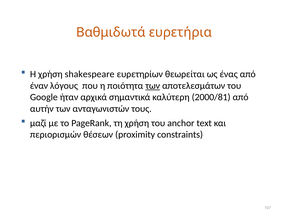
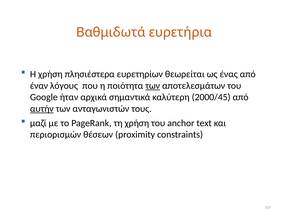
shakespeare: shakespeare -> πλησιέστερα (90, 74)
2000/81: 2000/81 -> 2000/45 (211, 97)
αυτήν underline: none -> present (42, 109)
